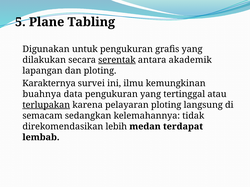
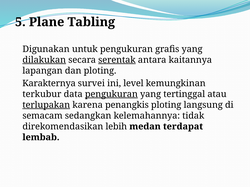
dilakukan underline: none -> present (44, 60)
akademik: akademik -> kaitannya (190, 60)
ilmu: ilmu -> level (133, 83)
buahnya: buahnya -> terkubur (42, 94)
pengukuran underline: none -> present (111, 94)
pelayaran: pelayaran -> penangkis (127, 105)
